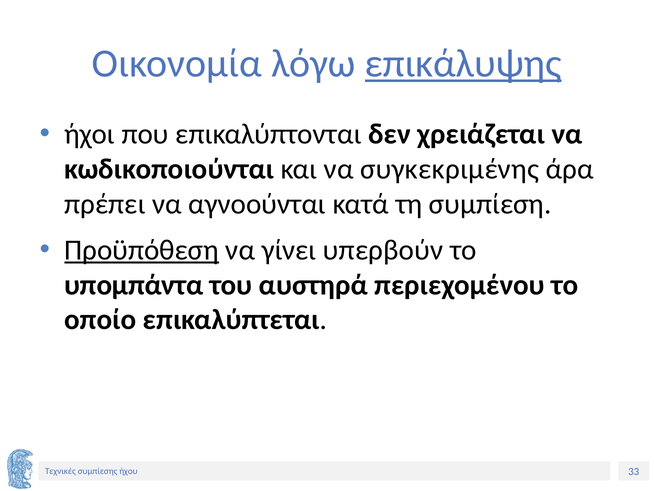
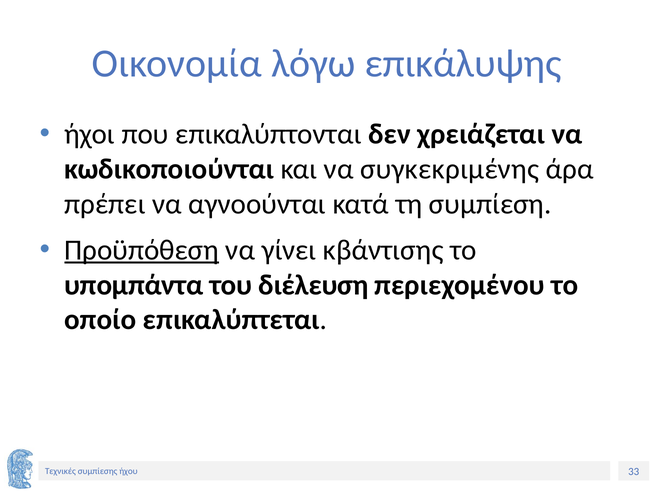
επικάλυψης underline: present -> none (463, 63)
υπερβούν: υπερβούν -> κβάντισης (383, 250)
αυστηρά: αυστηρά -> διέλευση (313, 285)
